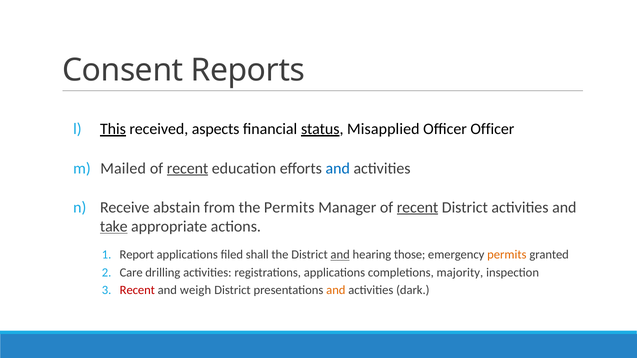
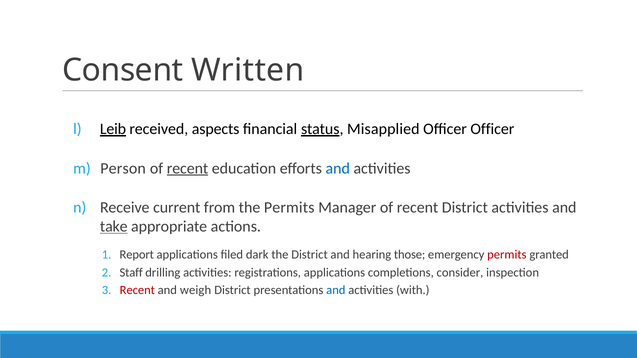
Reports: Reports -> Written (248, 70)
This: This -> Leib (113, 129)
Mailed: Mailed -> Person (123, 168)
abstain: abstain -> current (177, 208)
recent underline: present -> none (418, 208)
shall: shall -> dark (257, 255)
and underline: present -> none (340, 255)
permits colour: orange -> red (507, 255)
Care: Care -> Staff (131, 273)
majority: majority -> consider (460, 273)
and colour: orange -> blue (336, 290)
dark: dark -> with (413, 290)
